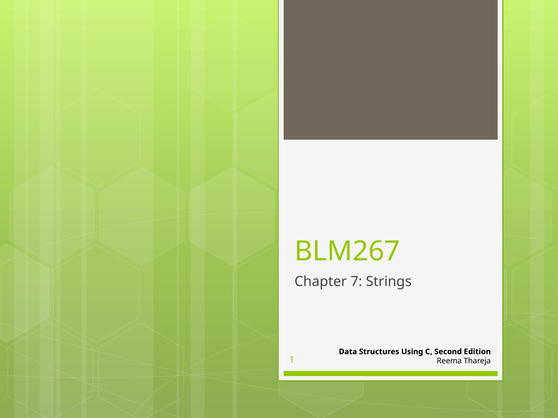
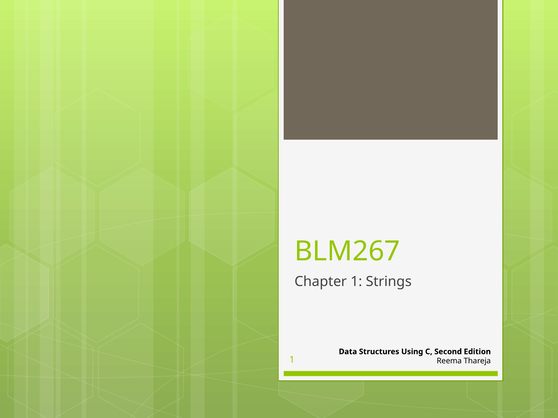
Chapter 7: 7 -> 1 (356, 282)
